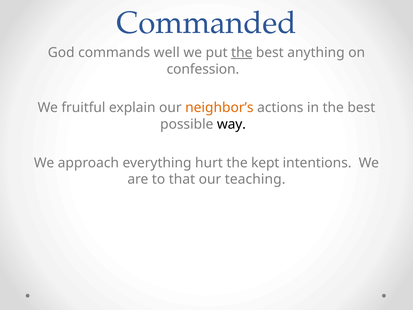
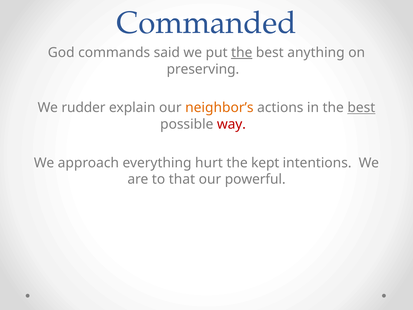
well: well -> said (167, 53)
confession: confession -> preserving (203, 69)
fruitful: fruitful -> rudder (83, 108)
best underline: none -> present (361, 108)
way colour: black -> red (231, 124)
teaching: teaching -> powerful (255, 179)
